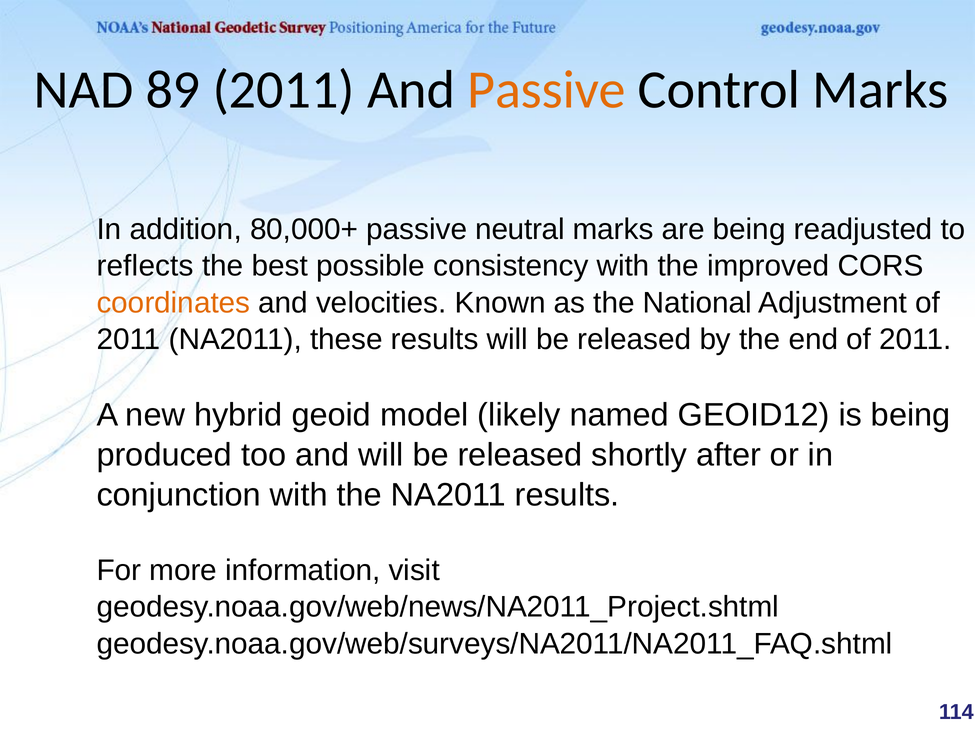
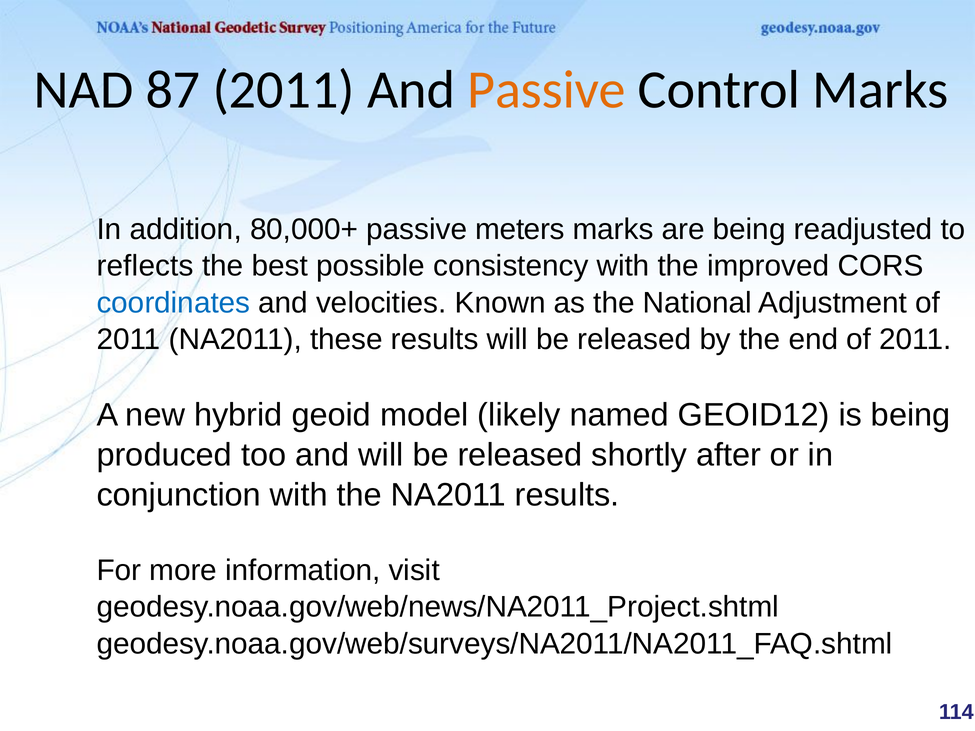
89: 89 -> 87 (173, 90)
neutral: neutral -> meters (520, 229)
coordinates colour: orange -> blue (173, 303)
